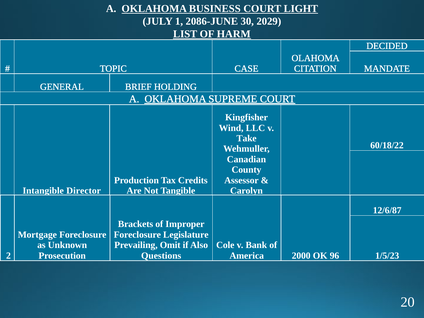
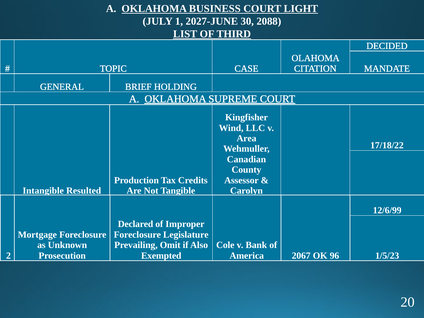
2086-JUNE: 2086-JUNE -> 2027-JUNE (212, 21)
2029: 2029 -> 2088 (269, 21)
HARM: HARM -> THIRD (234, 34)
Take: Take -> Area (246, 138)
60/18/22: 60/18/22 -> 17/18/22 (387, 145)
Director: Director -> Resulted (84, 191)
12/6/87: 12/6/87 -> 12/6/99 (387, 210)
Brackets: Brackets -> Declared (136, 224)
Questions: Questions -> Exempted (161, 256)
2000: 2000 -> 2067 (301, 256)
